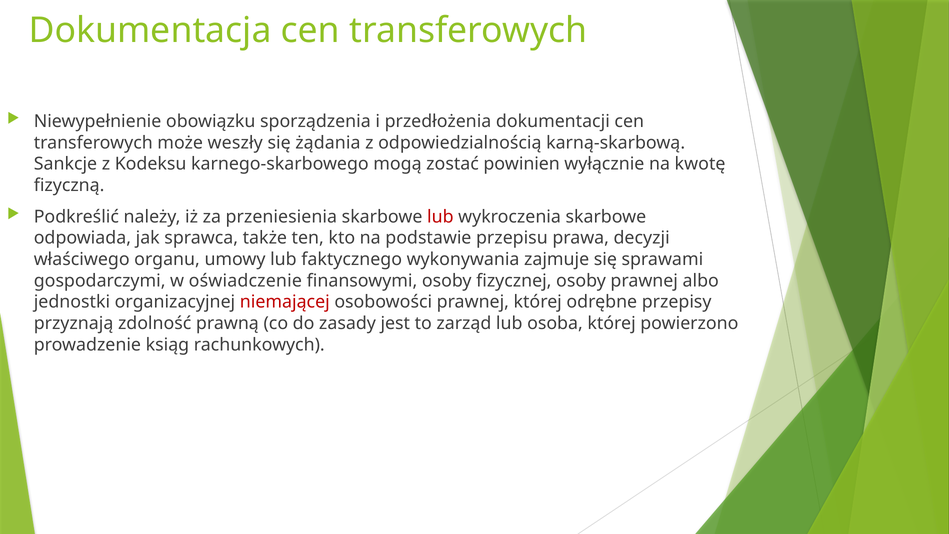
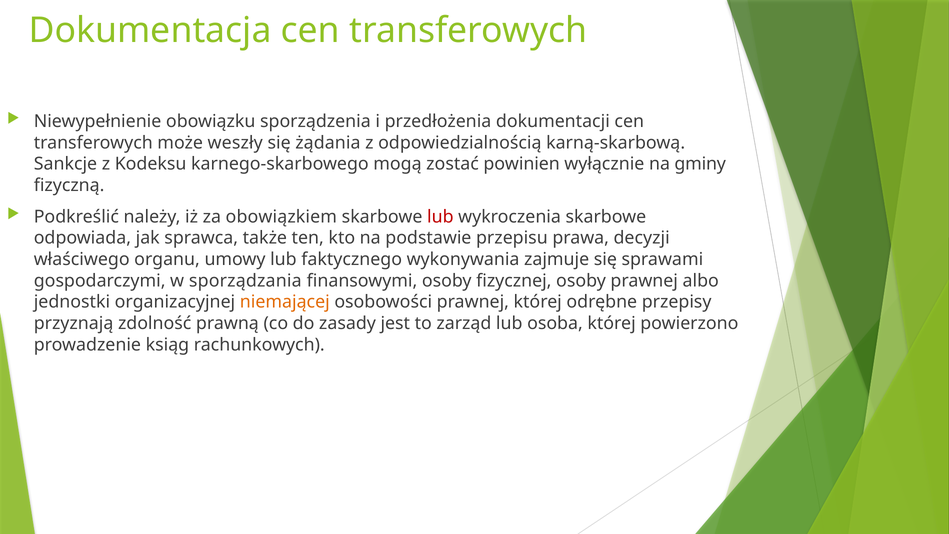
kwotę: kwotę -> gminy (700, 164)
przeniesienia: przeniesienia -> obowiązkiem (281, 217)
oświadczenie: oświadczenie -> sporządzania (245, 281)
niemającej colour: red -> orange (285, 302)
